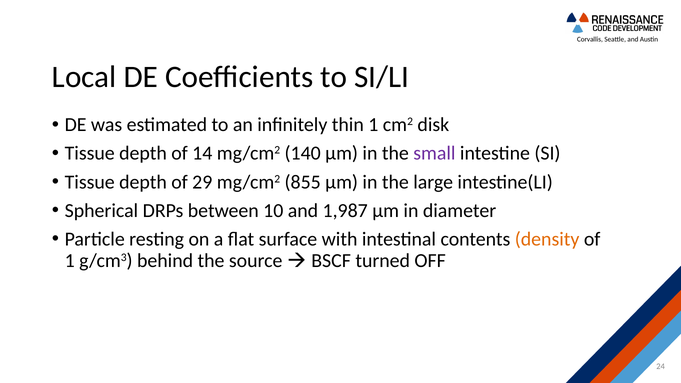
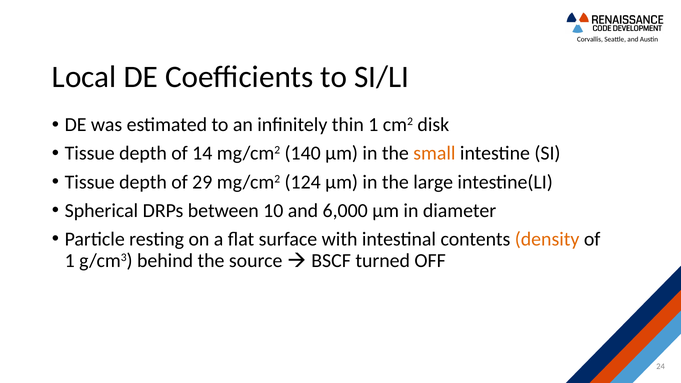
small colour: purple -> orange (434, 153)
855: 855 -> 124 (303, 182)
1,987: 1,987 -> 6,000 (345, 211)
